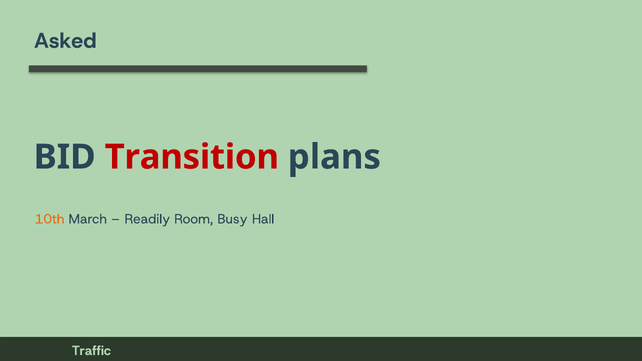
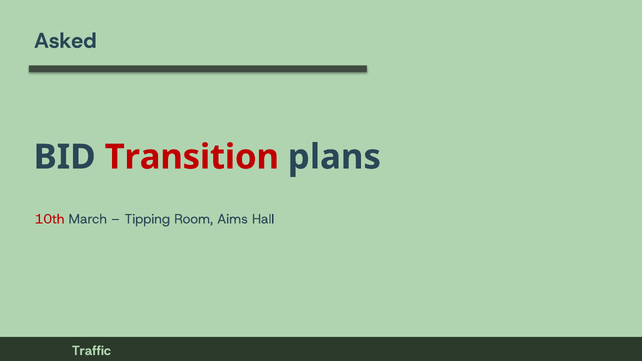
10th colour: orange -> red (50, 219)
Readily: Readily -> Tipping (147, 219)
Busy: Busy -> Aims (233, 219)
